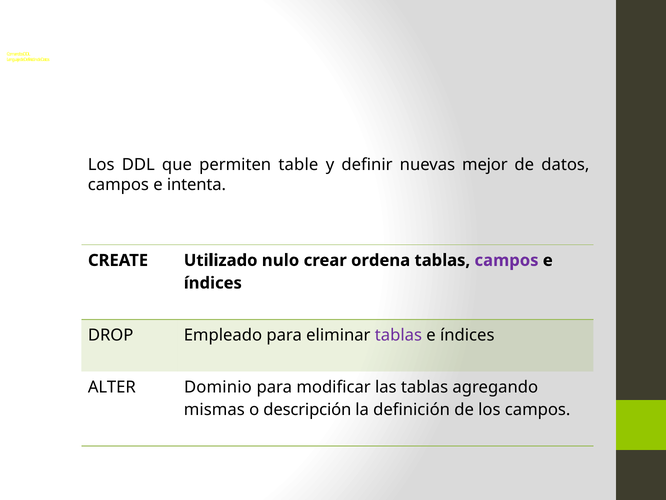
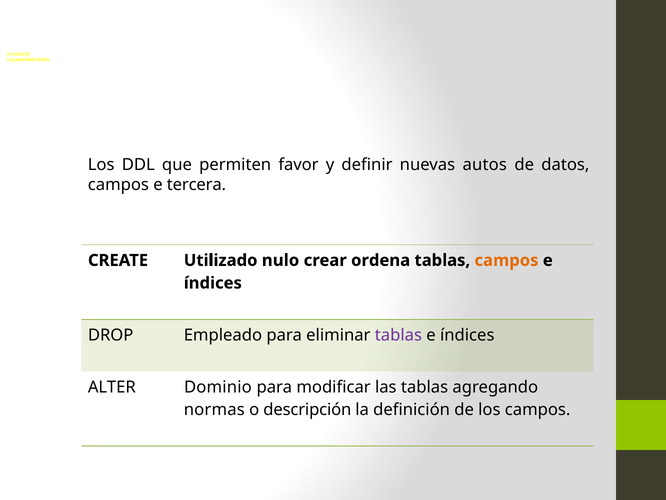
table: table -> favor (299, 164)
mejor: mejor -> autos (485, 164)
intenta: intenta -> tercera (196, 184)
campos colour: purple -> orange (507, 260)
mismas: mismas -> normas (214, 409)
